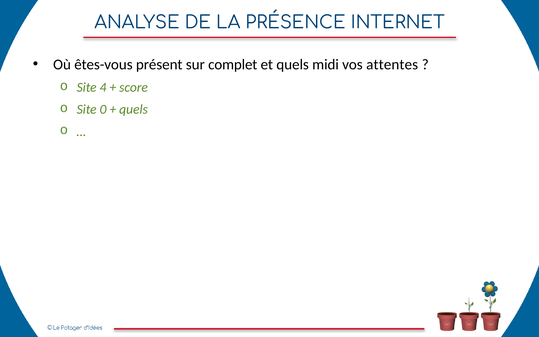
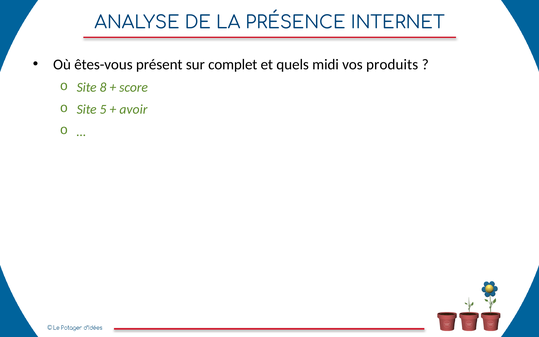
attentes: attentes -> produits (392, 64)
4: 4 -> 8 (103, 87)
0: 0 -> 5 (103, 109)
quels: quels -> avoir (133, 109)
